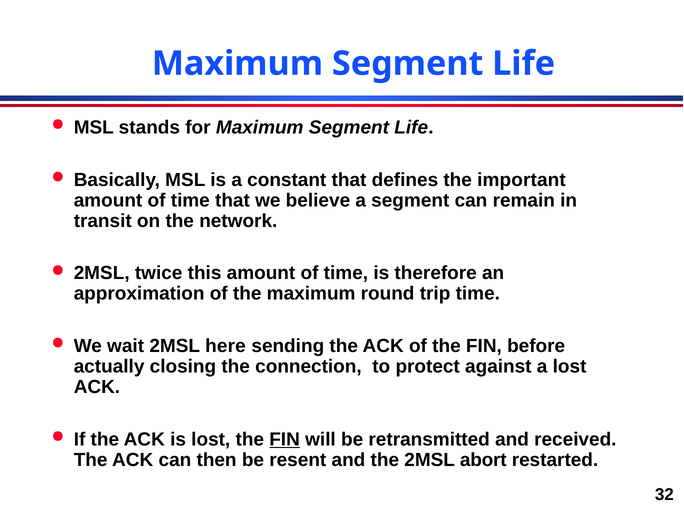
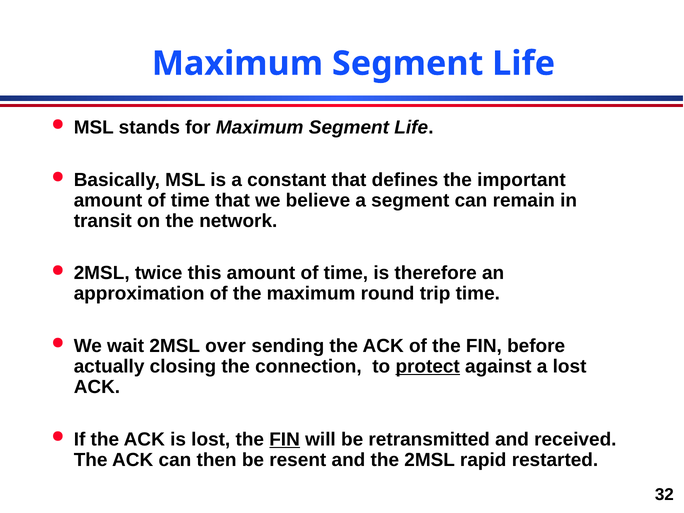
here: here -> over (225, 346)
protect underline: none -> present (428, 367)
abort: abort -> rapid (483, 460)
